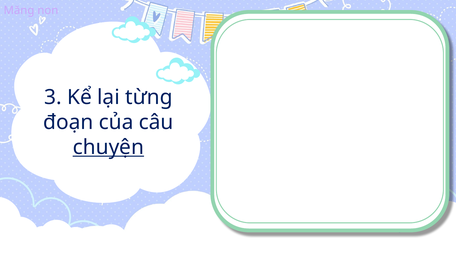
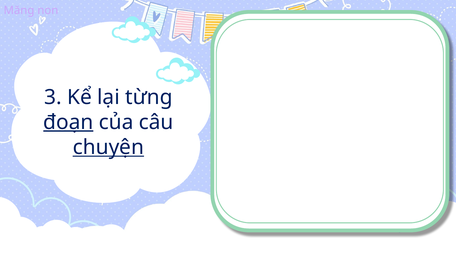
đoạn underline: none -> present (68, 122)
